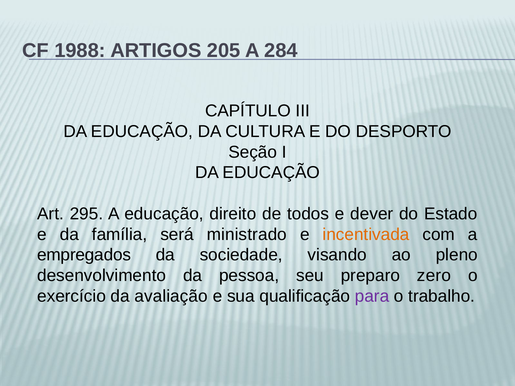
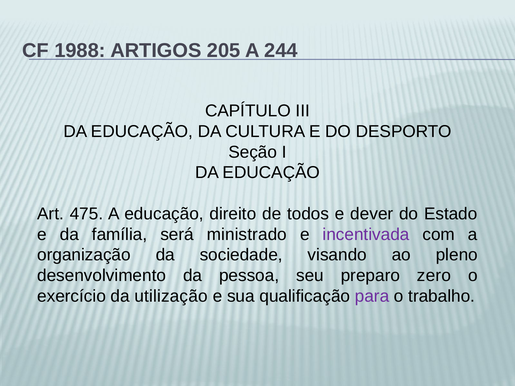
284: 284 -> 244 (281, 51)
295: 295 -> 475 (86, 214)
incentivada colour: orange -> purple (366, 235)
empregados: empregados -> organização (84, 255)
avaliação: avaliação -> utilização (171, 296)
